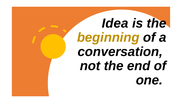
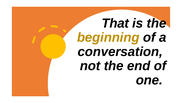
Idea: Idea -> That (115, 23)
